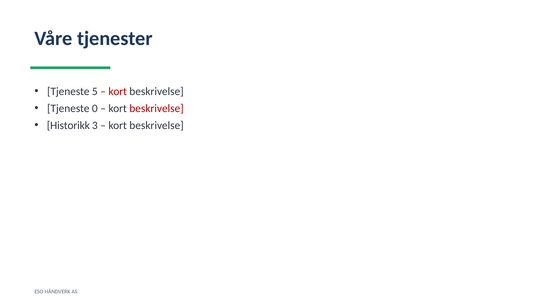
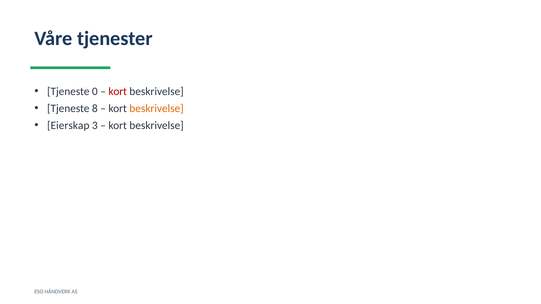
5: 5 -> 0 (95, 92)
0: 0 -> 8 (95, 109)
beskrivelse colour: red -> orange (157, 109)
Historikk: Historikk -> Eierskap (68, 125)
